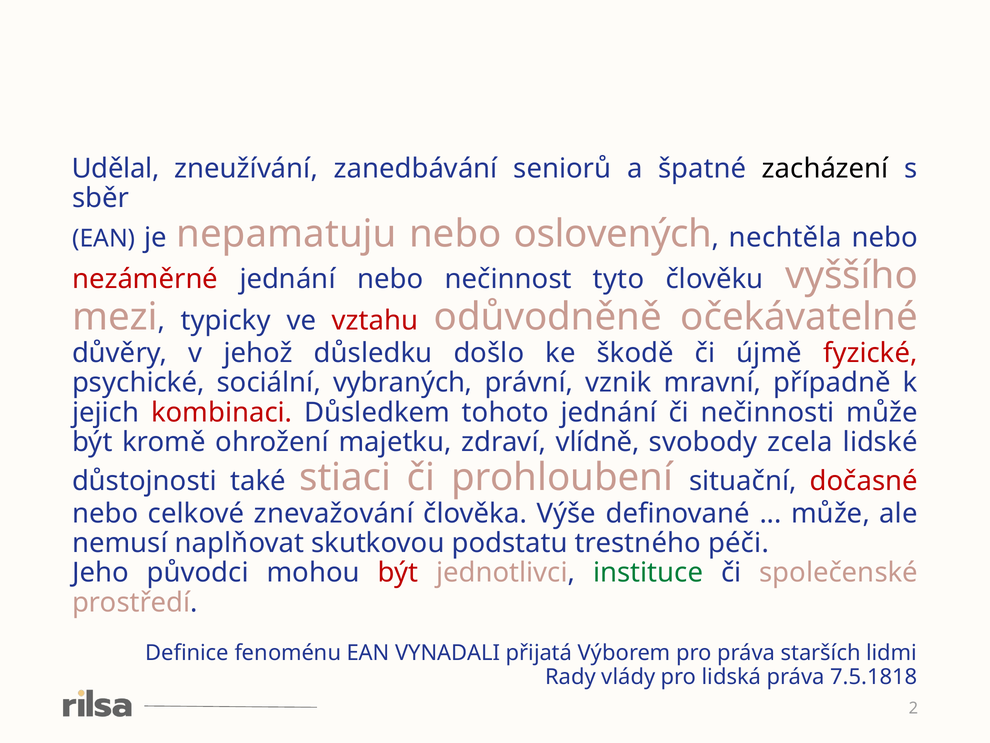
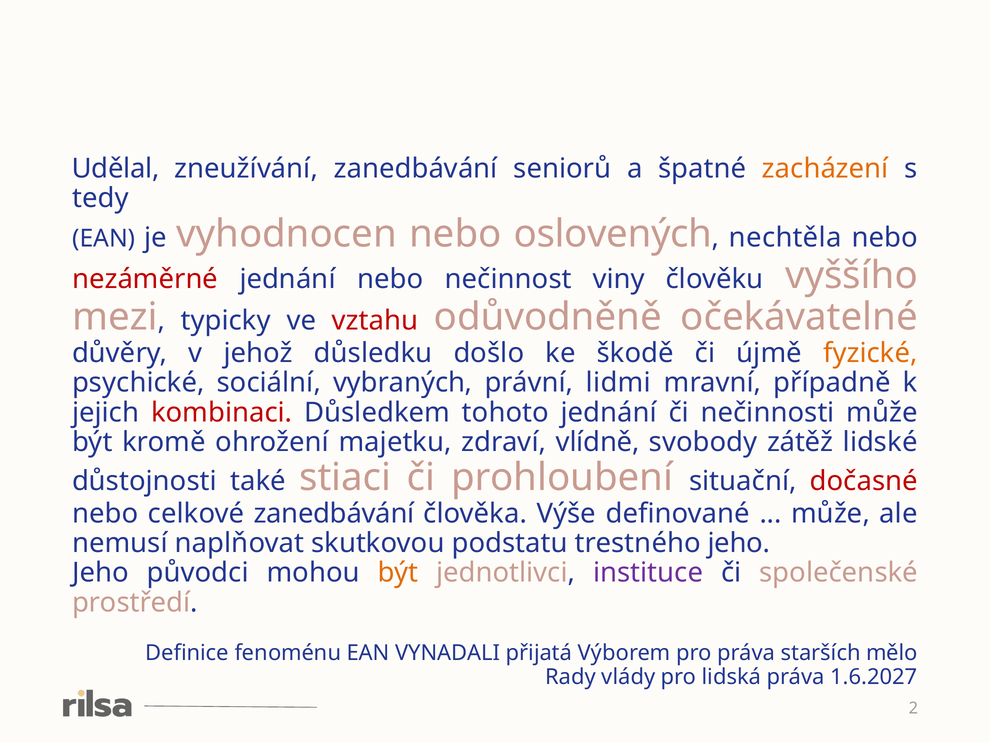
zacházení colour: black -> orange (825, 169)
sběr: sběr -> tedy (101, 198)
nepamatuju: nepamatuju -> vyhodnocen (286, 234)
tyto: tyto -> viny (619, 279)
fyzické colour: red -> orange (870, 353)
vznik: vznik -> lidmi (618, 382)
zcela: zcela -> zátěž (800, 442)
celkové znevažování: znevažování -> zanedbávání (334, 513)
trestného péči: péči -> jeho (739, 543)
být colour: red -> orange (398, 573)
instituce colour: green -> purple (648, 573)
lidmi: lidmi -> mělo (892, 653)
7.5.1818: 7.5.1818 -> 1.6.2027 (874, 676)
